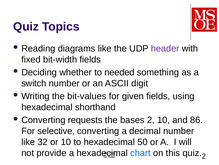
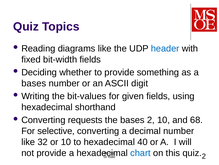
header colour: purple -> blue (165, 48)
to needed: needed -> provide (119, 72)
switch: switch -> bases (34, 83)
86: 86 -> 68 (196, 120)
50: 50 -> 40 (143, 141)
